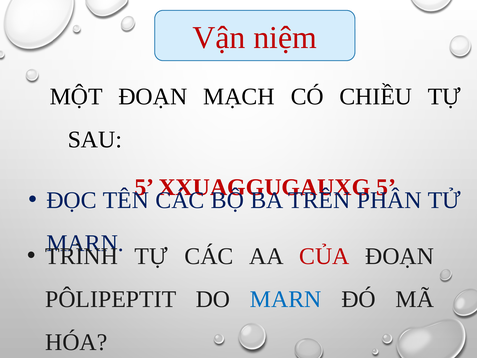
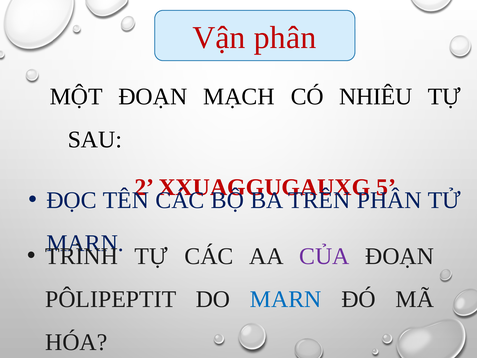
Vận niệm: niệm -> phân (285, 38)
CHIỀU: CHIỀU -> NHIÊU (376, 96)
5: 5 -> 2 (144, 187)
CỦA colour: red -> purple (324, 256)
